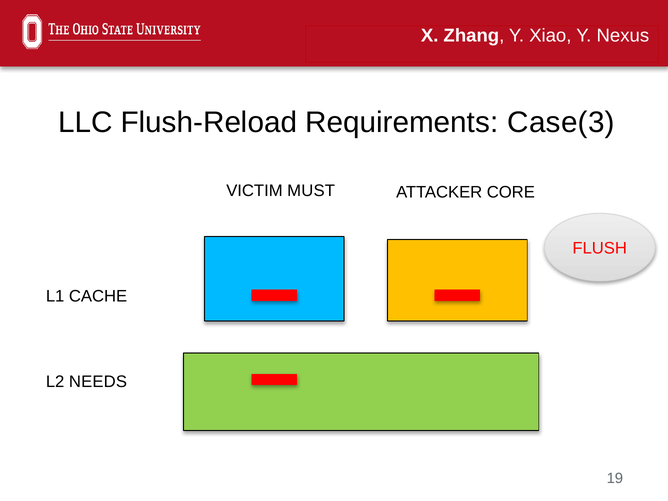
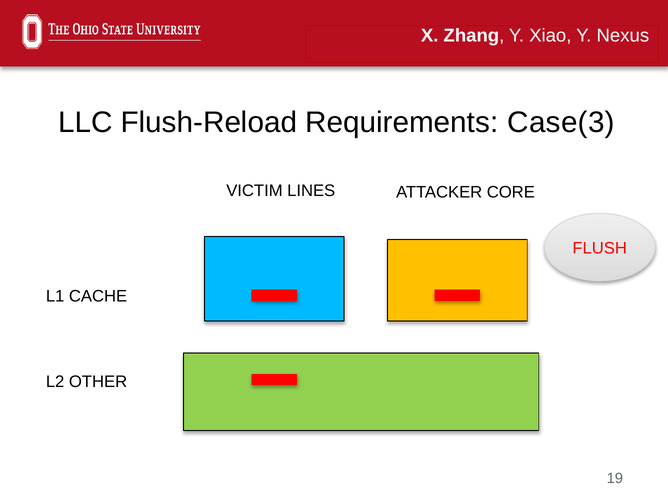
MUST: MUST -> LINES (311, 191)
NEEDS: NEEDS -> OTHER (98, 382)
